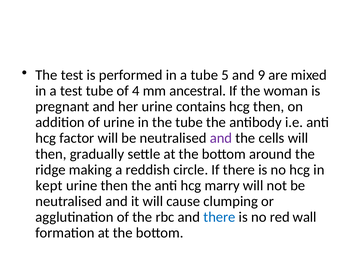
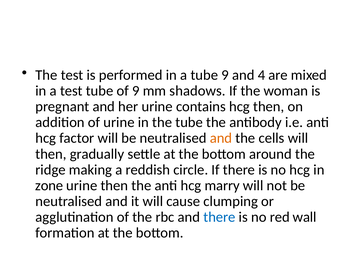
tube 5: 5 -> 9 (225, 75)
9: 9 -> 4 (261, 75)
of 4: 4 -> 9 (136, 91)
ancestral: ancestral -> shadows (198, 91)
and colour: purple -> orange (221, 138)
kept: kept -> zone (49, 186)
